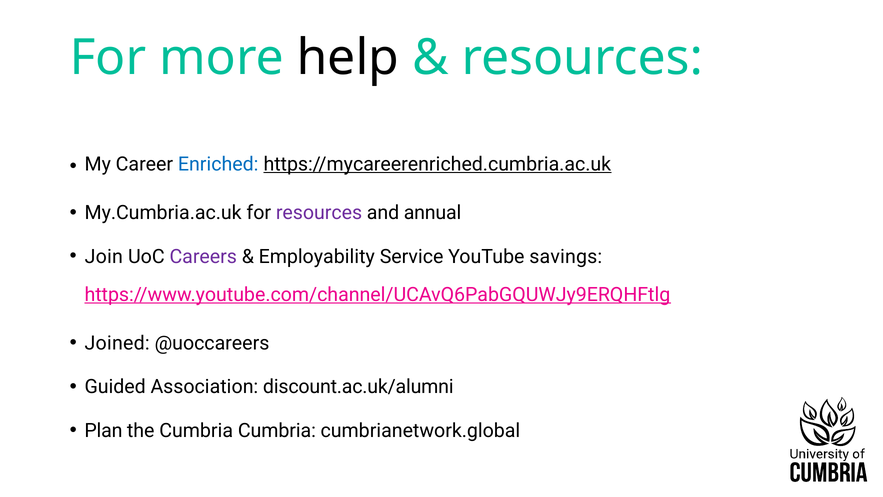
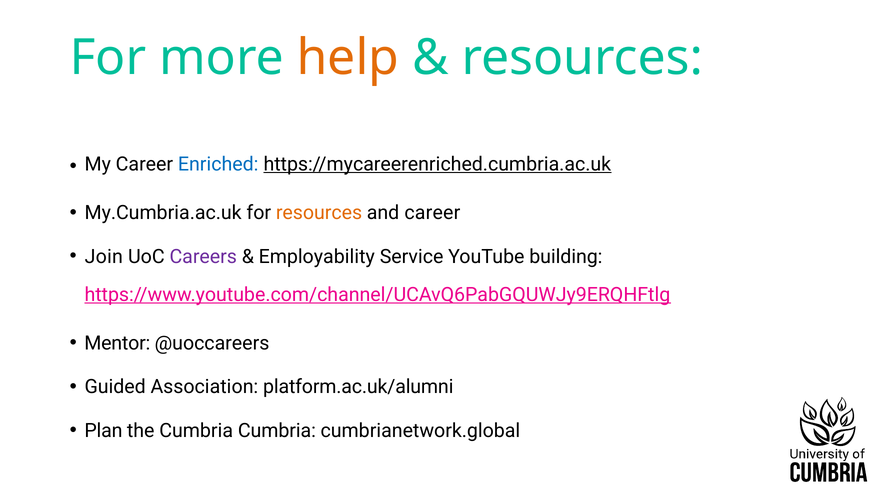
help colour: black -> orange (348, 58)
resources colour: purple -> orange (319, 213)
and annual: annual -> career (432, 213)
savings: savings -> building (566, 256)
Joined: Joined -> Mentor (117, 343)
discount.ac.uk/alumni: discount.ac.uk/alumni -> platform.ac.uk/alumni (358, 387)
